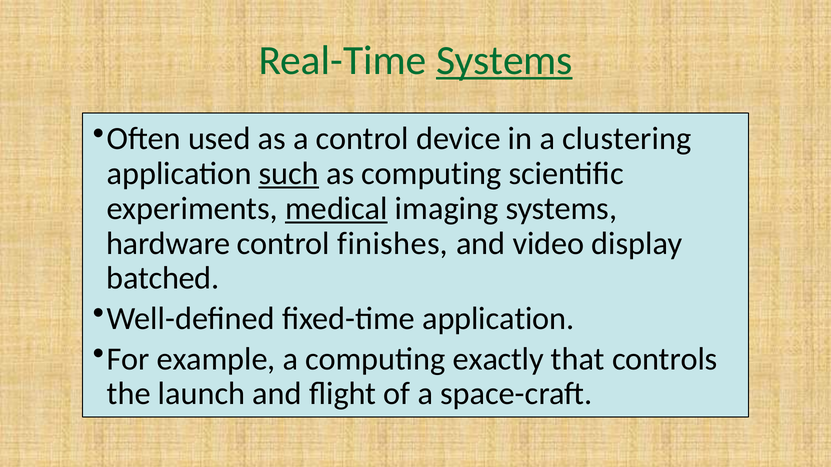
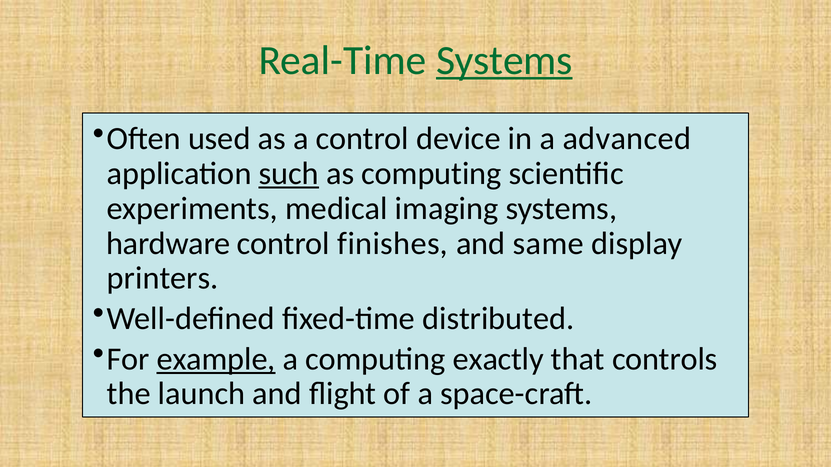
clustering: clustering -> advanced (627, 139)
medical underline: present -> none (336, 209)
video: video -> same (548, 244)
batched: batched -> printers (163, 279)
fixed-time application: application -> distributed (498, 319)
example underline: none -> present (216, 359)
